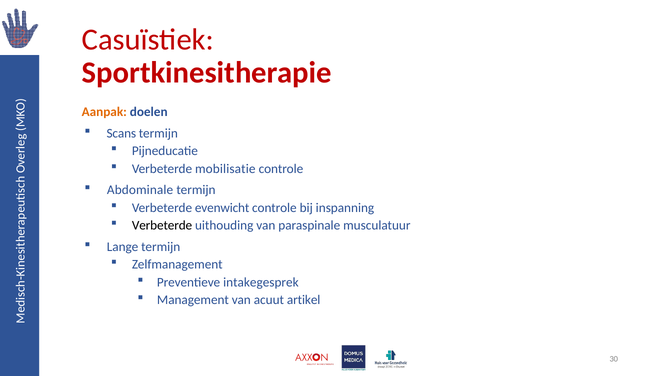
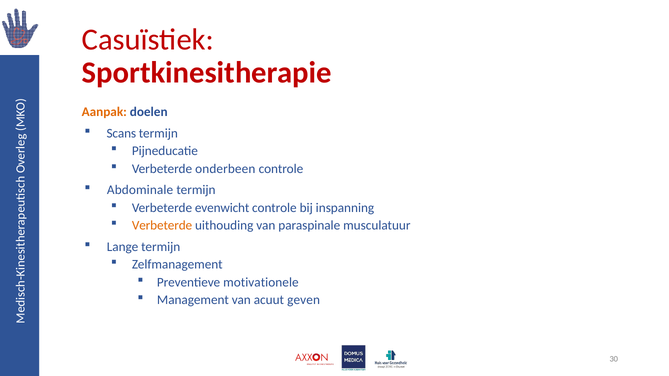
mobilisatie: mobilisatie -> onderbeen (225, 169)
Verbeterde colour: black -> orange (162, 226)
intakegesprek: intakegesprek -> motivationele (261, 282)
artikel: artikel -> geven (304, 300)
